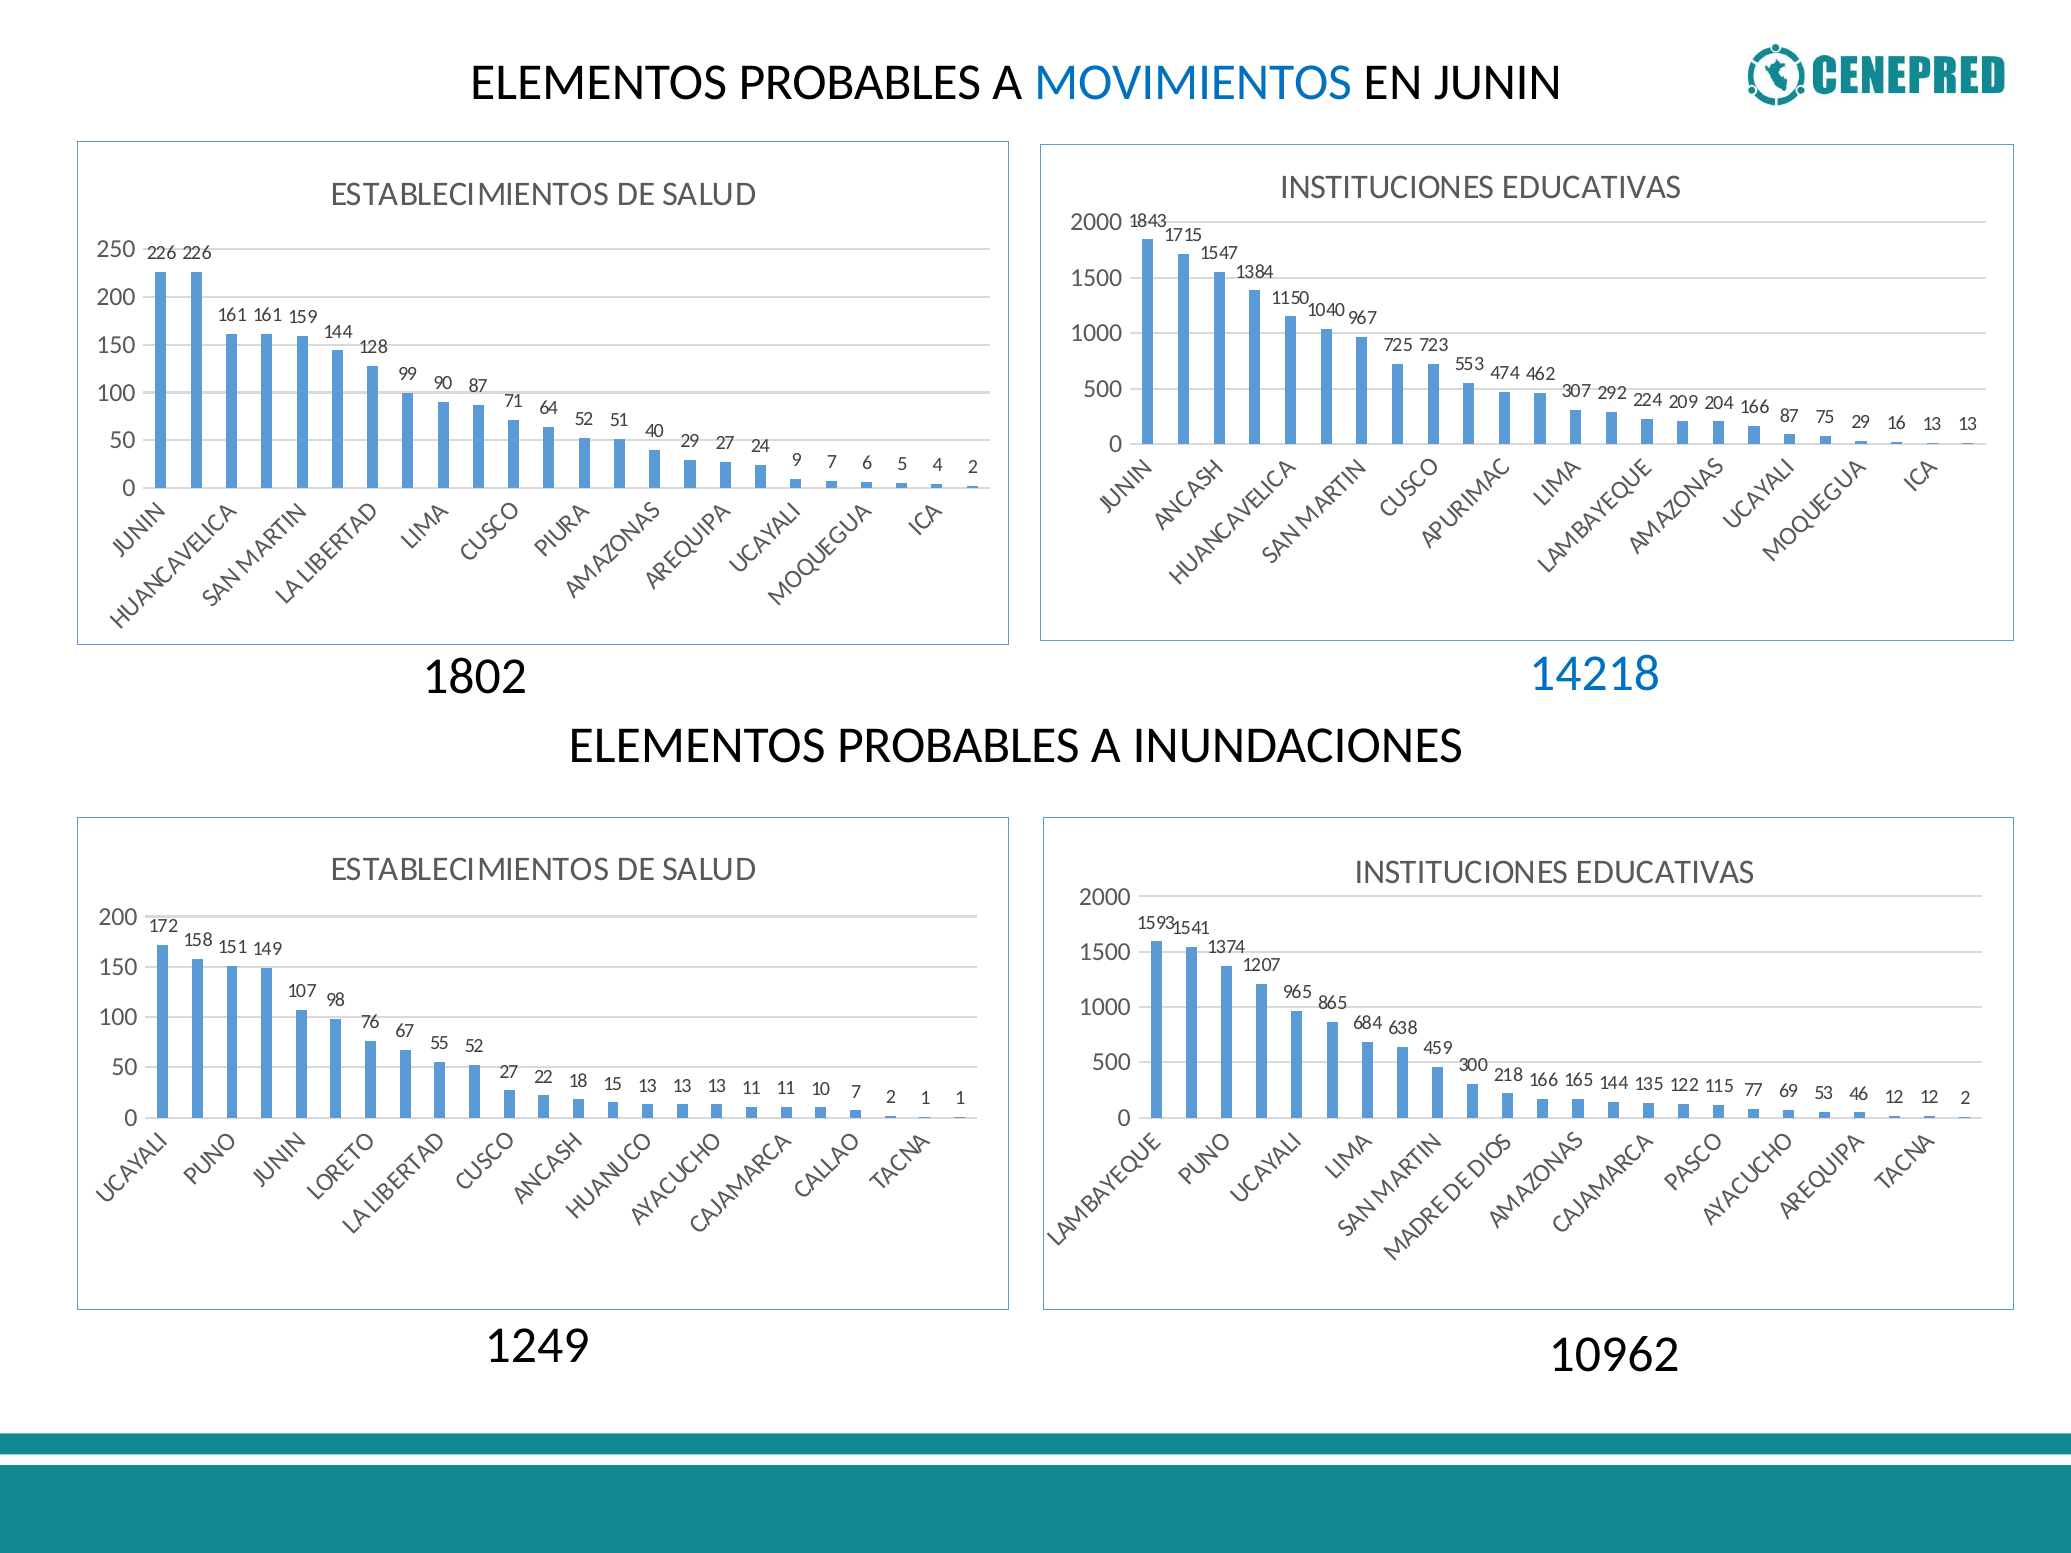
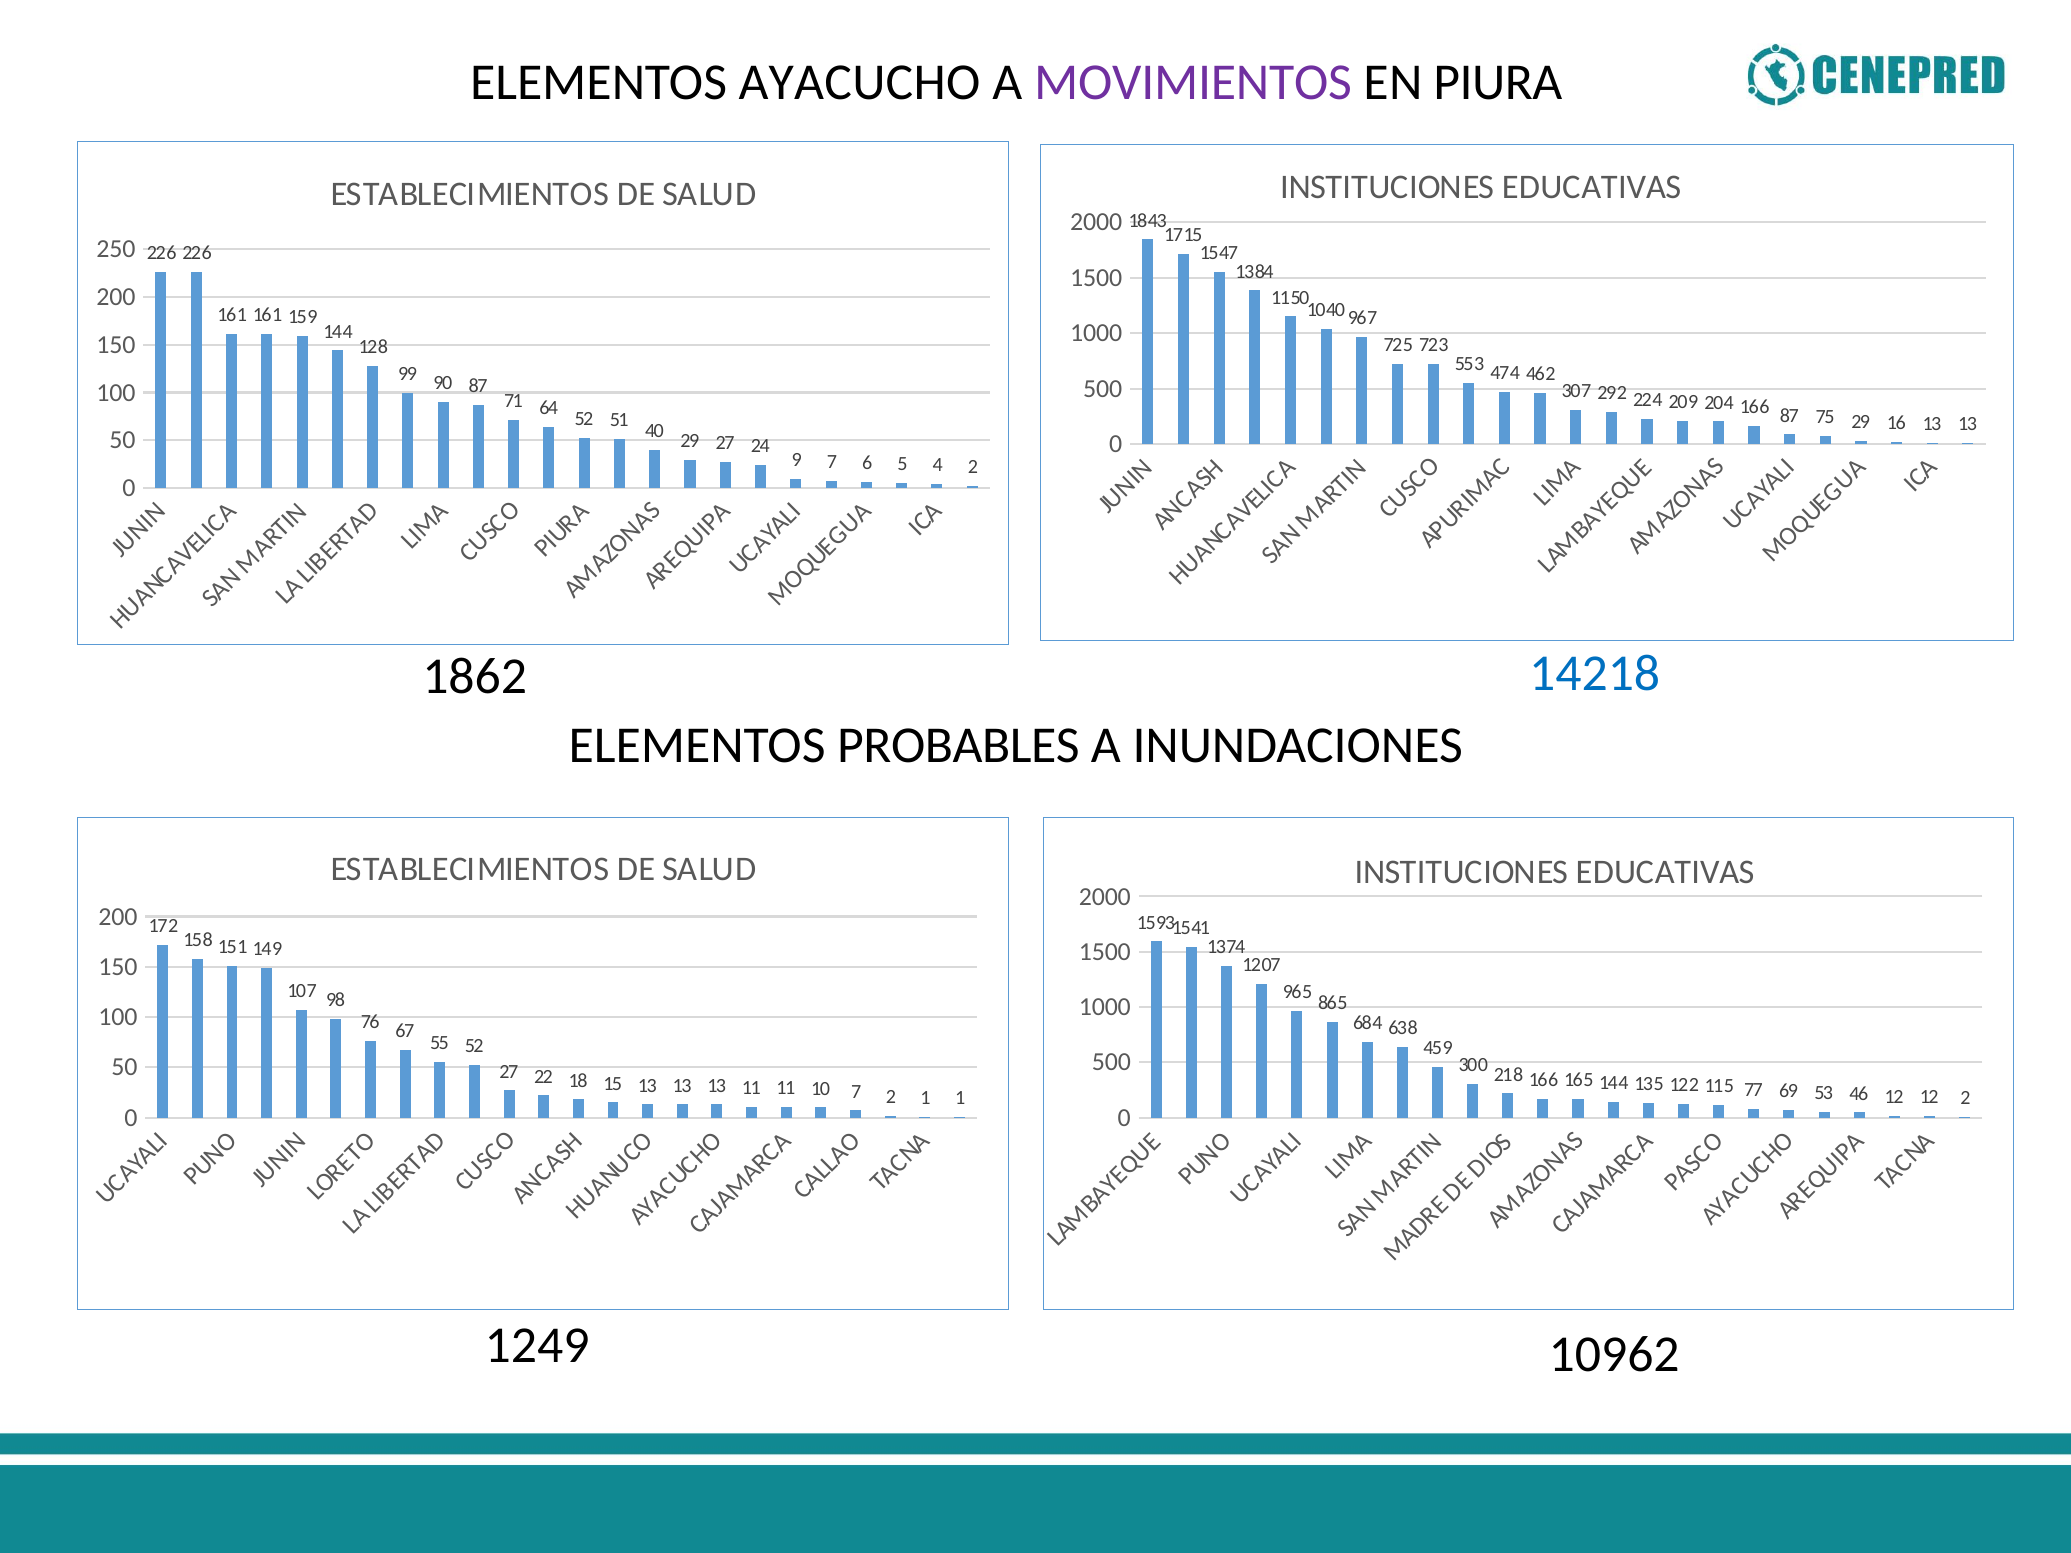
PROBABLES: PROBABLES -> AYACUCHO (859, 82)
MOVIMIENTOS colour: blue -> purple (1193, 82)
JUNIN: JUNIN -> PIURA (1498, 82)
1802: 1802 -> 1862 (475, 676)
